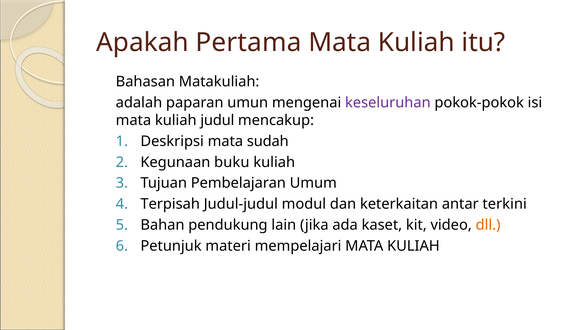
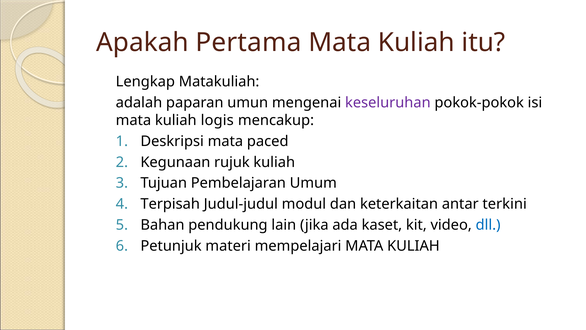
Bahasan: Bahasan -> Lengkap (145, 82)
judul: judul -> logis (217, 120)
sudah: sudah -> paced (268, 141)
buku: buku -> rujuk (232, 162)
dll colour: orange -> blue (488, 225)
